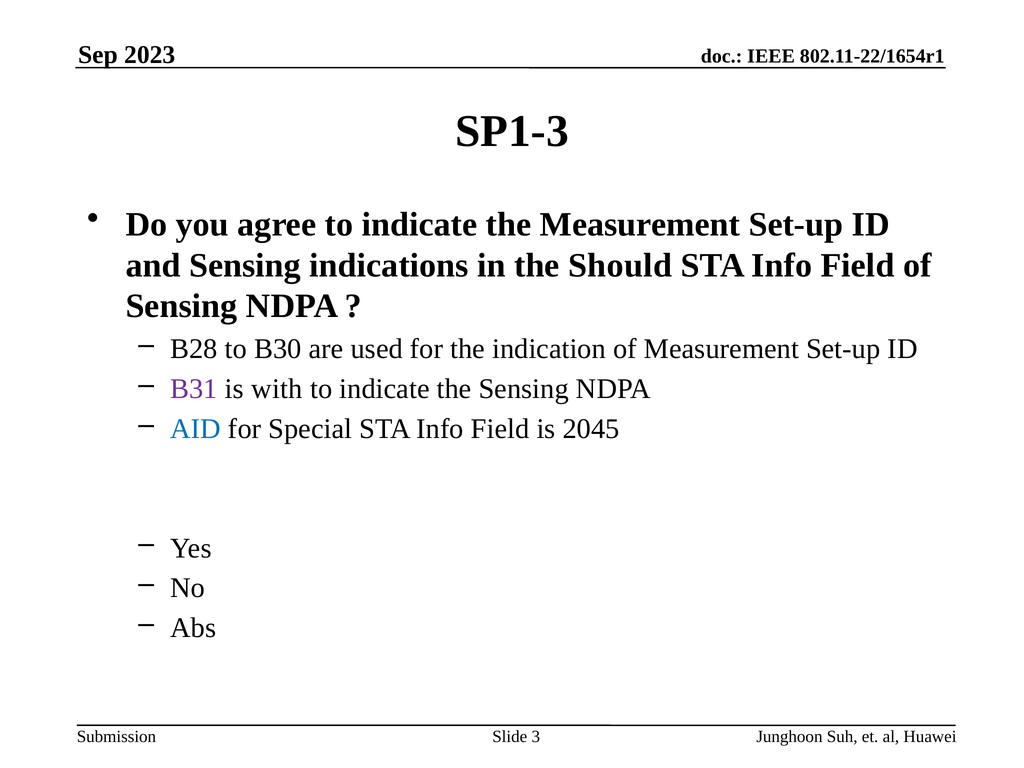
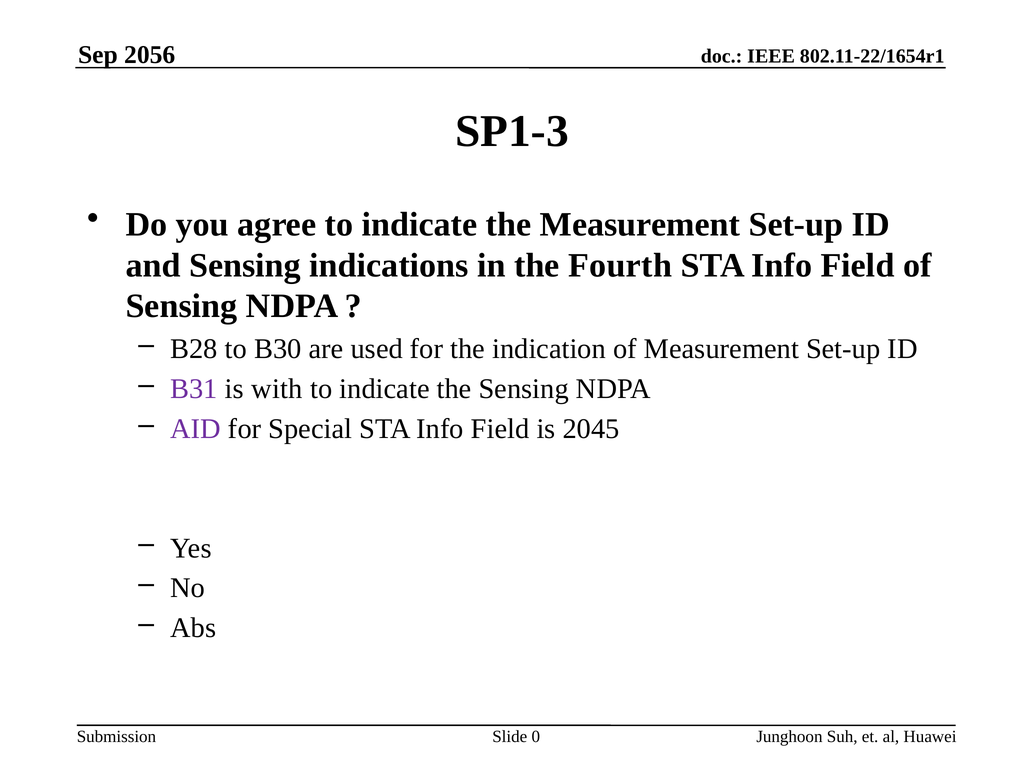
2023: 2023 -> 2056 (150, 55)
Should: Should -> Fourth (620, 265)
AID colour: blue -> purple (196, 429)
3: 3 -> 0 (536, 737)
